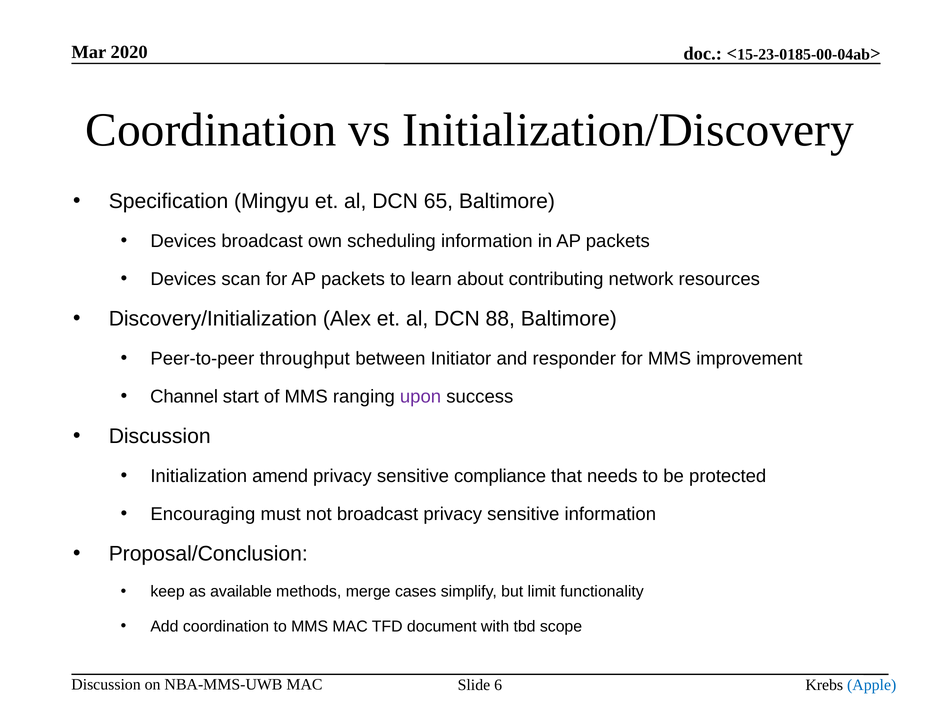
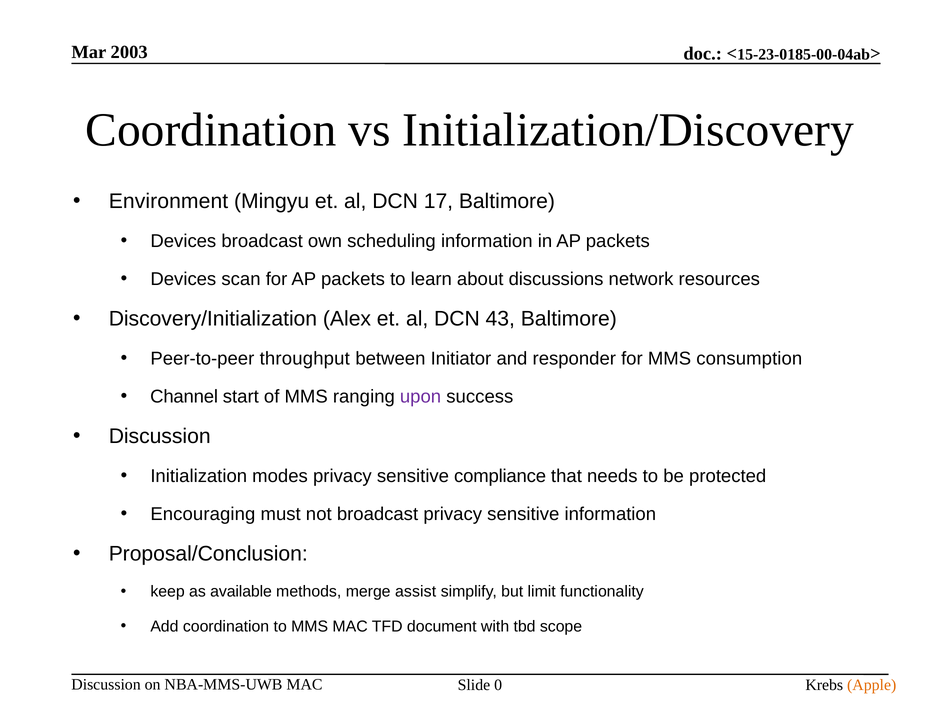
2020: 2020 -> 2003 (129, 52)
Specification: Specification -> Environment (168, 201)
65: 65 -> 17 (438, 201)
contributing: contributing -> discussions (556, 279)
88: 88 -> 43 (500, 319)
improvement: improvement -> consumption (749, 358)
amend: amend -> modes (280, 476)
cases: cases -> assist (416, 592)
Apple colour: blue -> orange (872, 685)
6: 6 -> 0 (498, 685)
